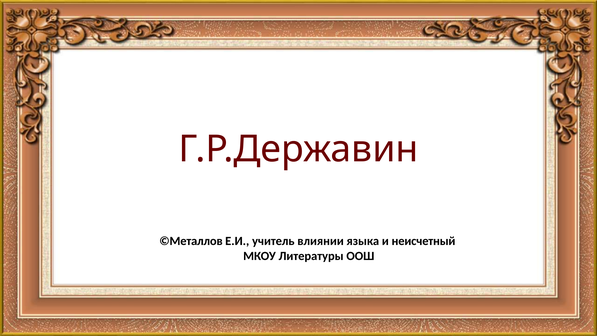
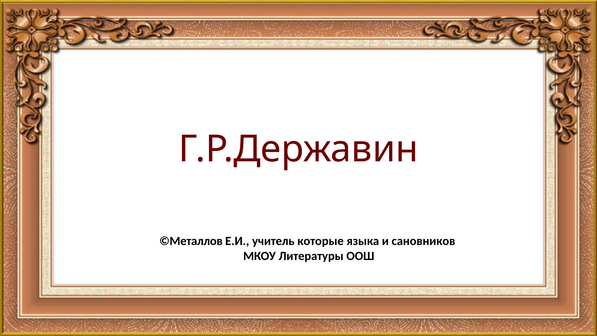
влиянии: влиянии -> которые (321, 241)
неисчетный: неисчетный -> сановников (423, 241)
